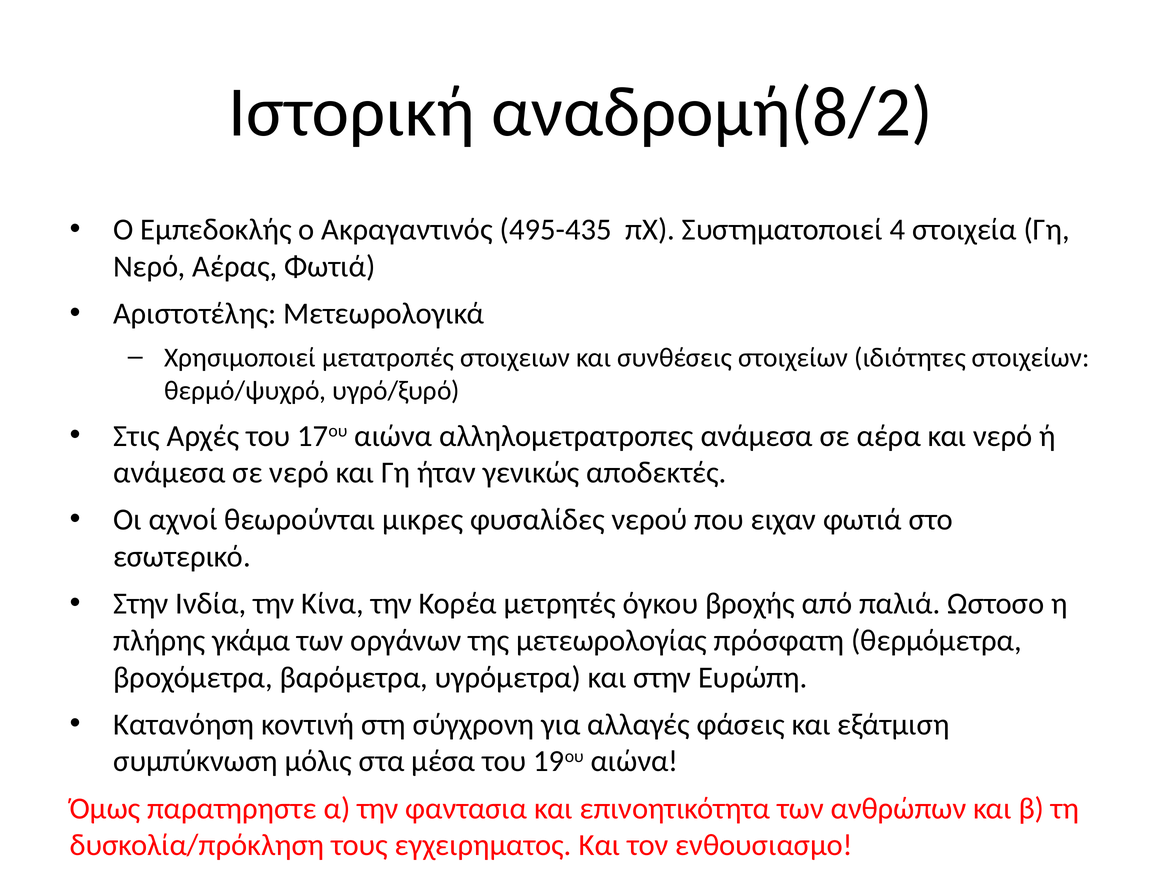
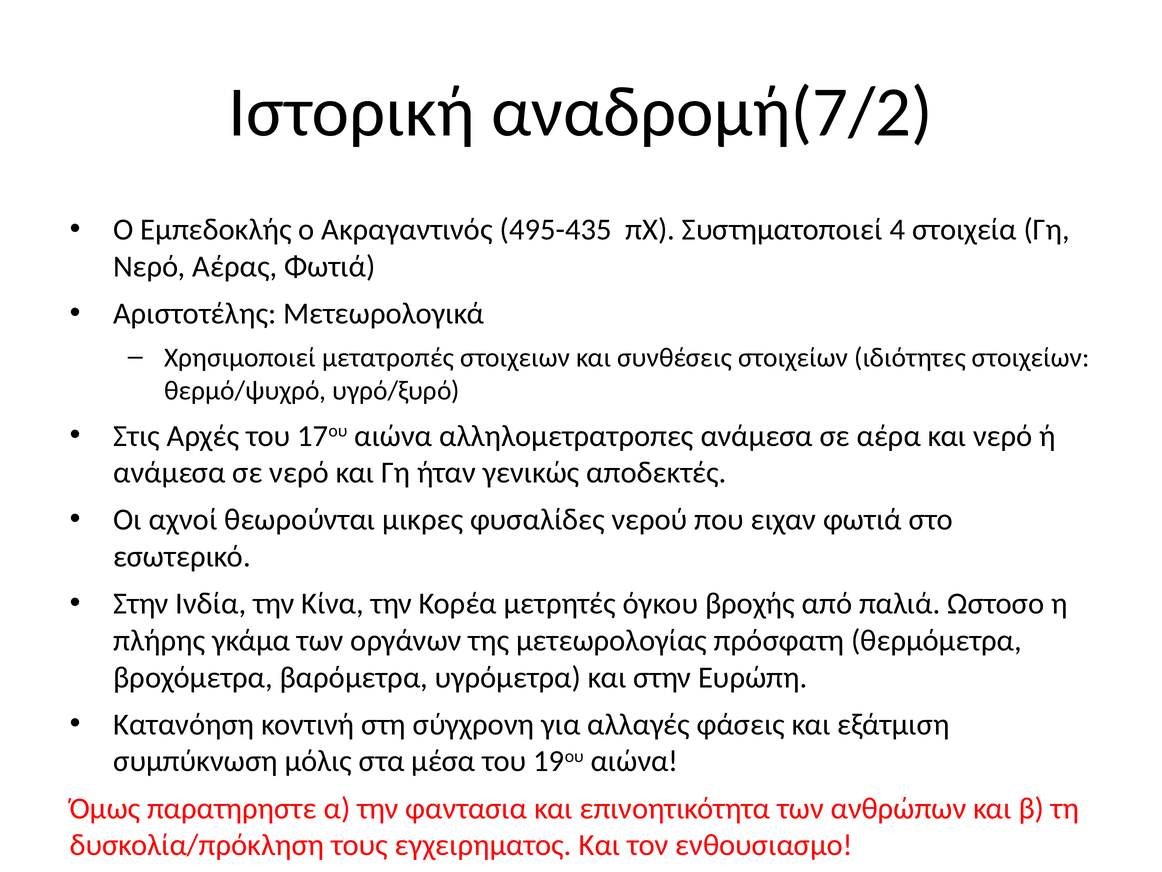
αναδρομή(8/2: αναδρομή(8/2 -> αναδρομή(7/2 (712, 112)
